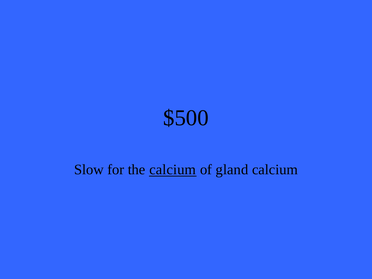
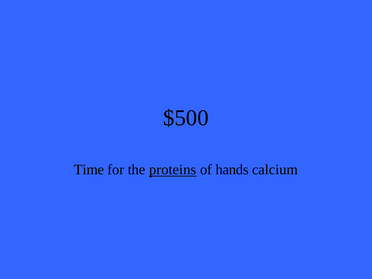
Slow: Slow -> Time (89, 170)
the calcium: calcium -> proteins (173, 170)
gland: gland -> hands (232, 170)
